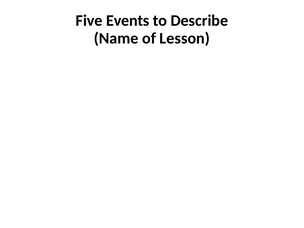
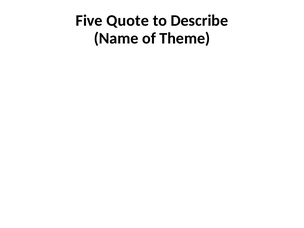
Events: Events -> Quote (128, 21)
Lesson: Lesson -> Theme (185, 38)
